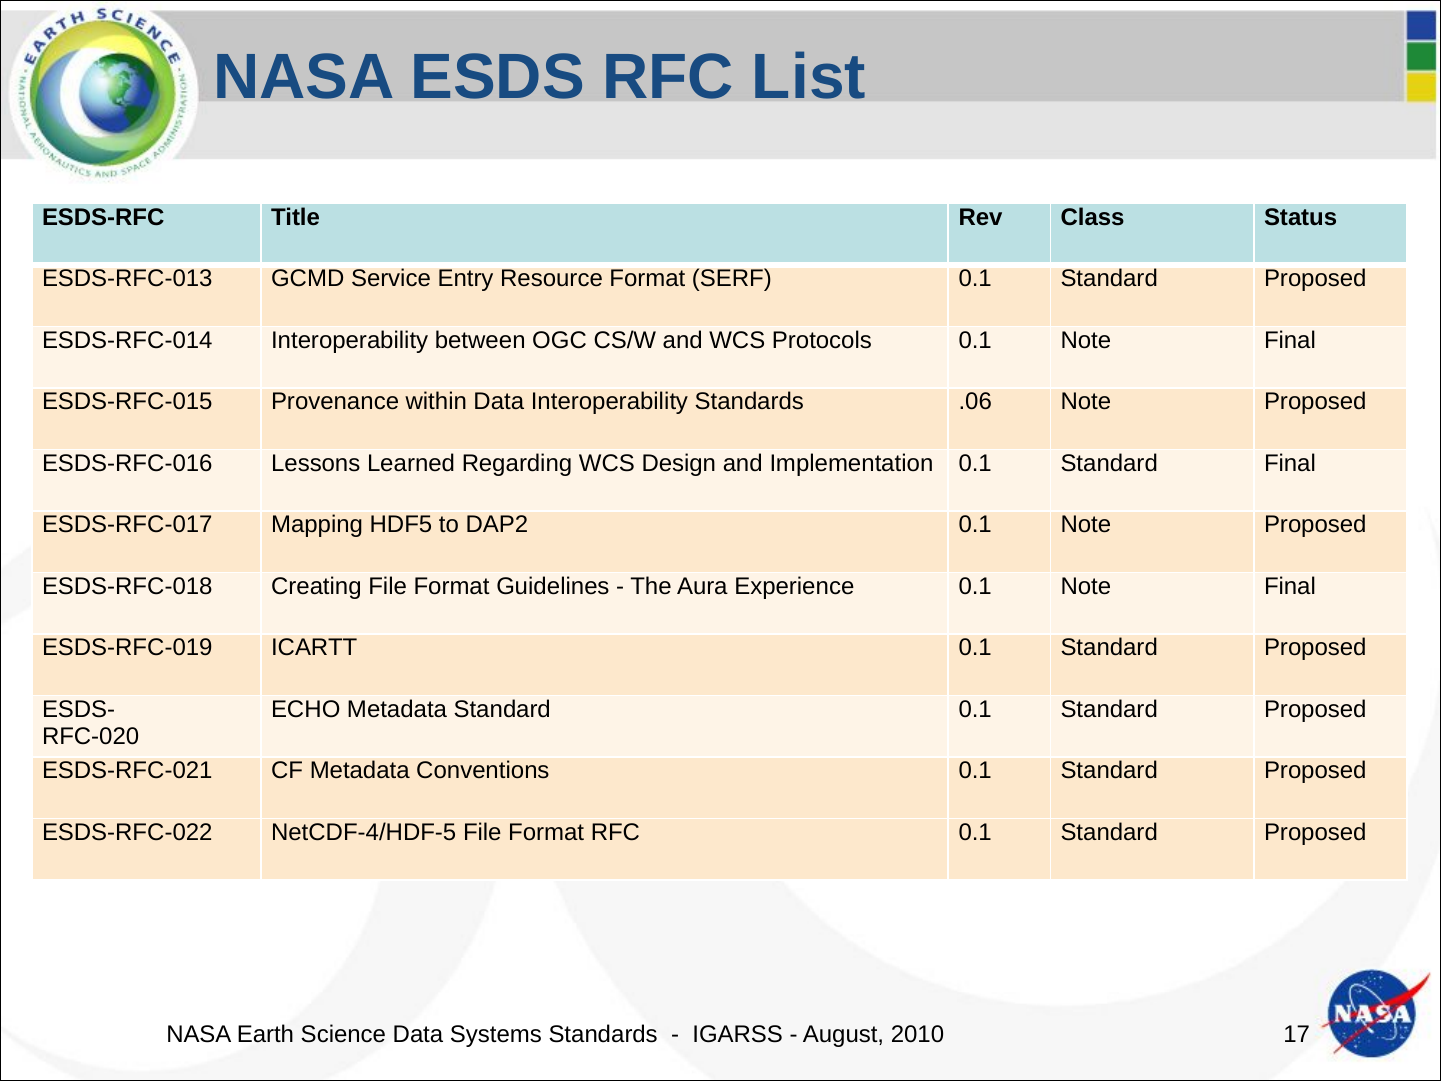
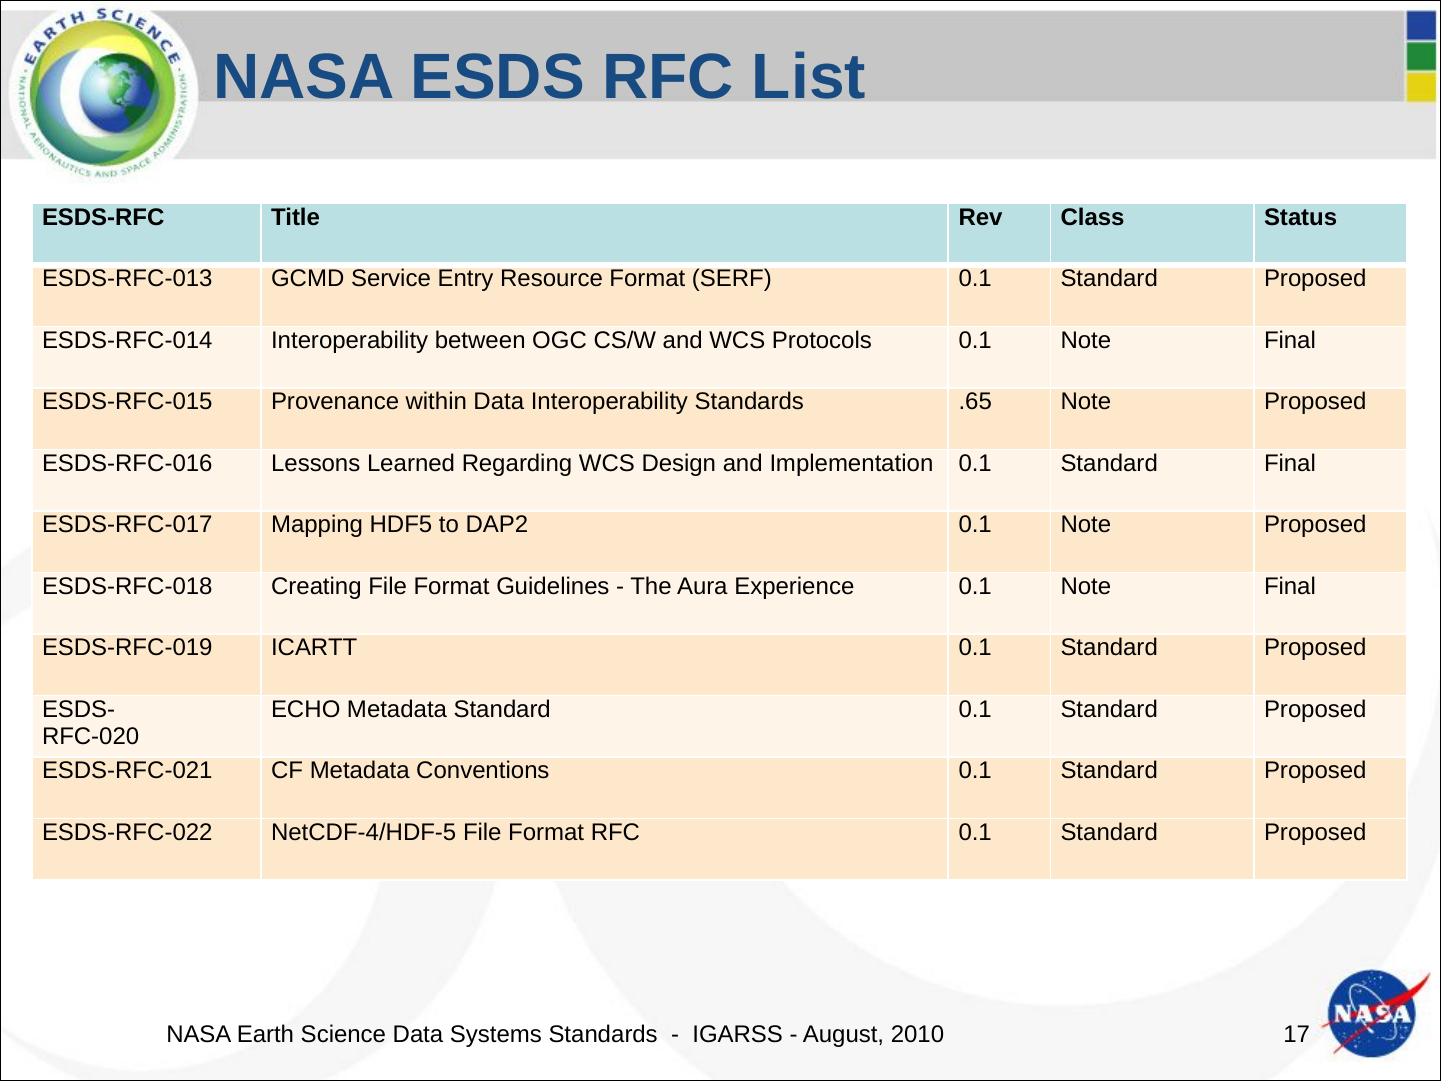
.06: .06 -> .65 (975, 402)
